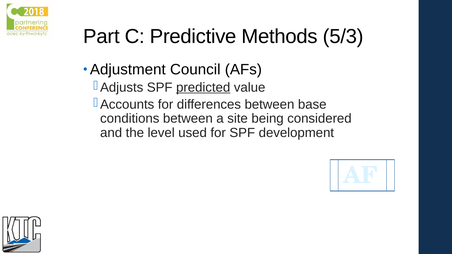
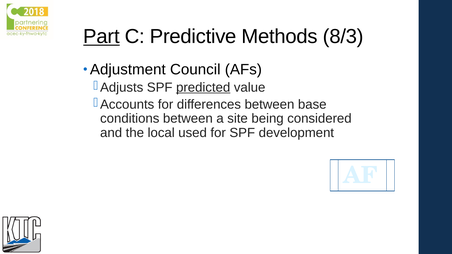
Part underline: none -> present (101, 36)
5/3: 5/3 -> 8/3 (343, 36)
level: level -> local (161, 133)
